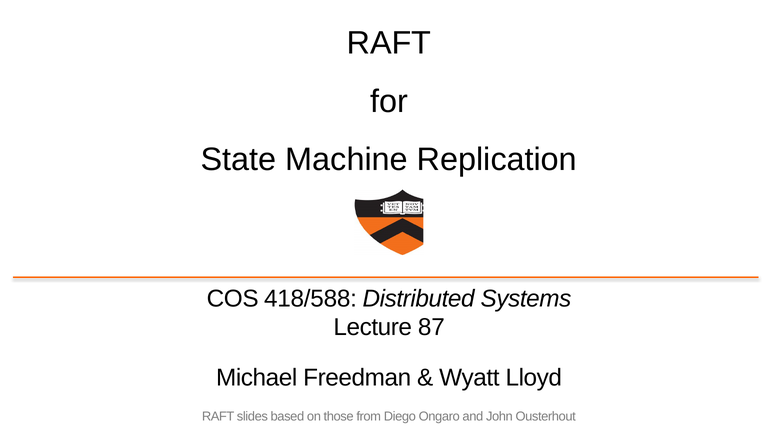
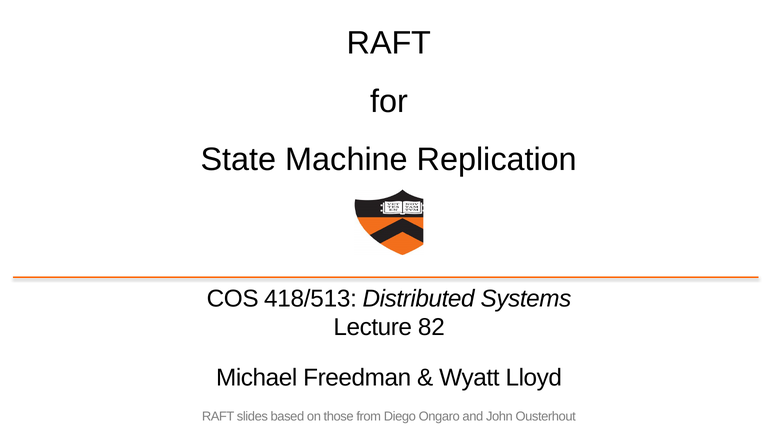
418/588: 418/588 -> 418/513 (310, 299)
87: 87 -> 82 (431, 327)
